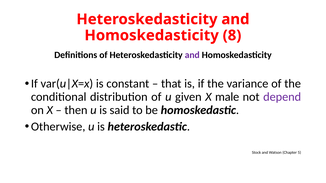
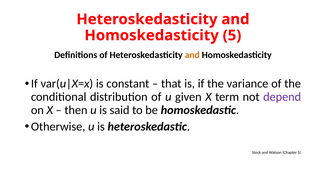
Homoskedasticity 8: 8 -> 5 (232, 35)
and colour: purple -> orange (192, 55)
male: male -> term (227, 97)
